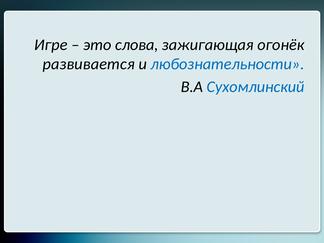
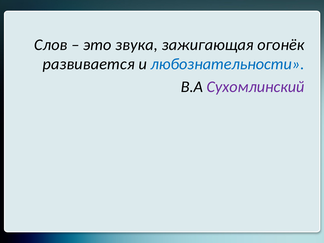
Игре: Игре -> Слов (51, 45)
слова: слова -> звука (137, 45)
Сухомлинский colour: blue -> purple (256, 87)
